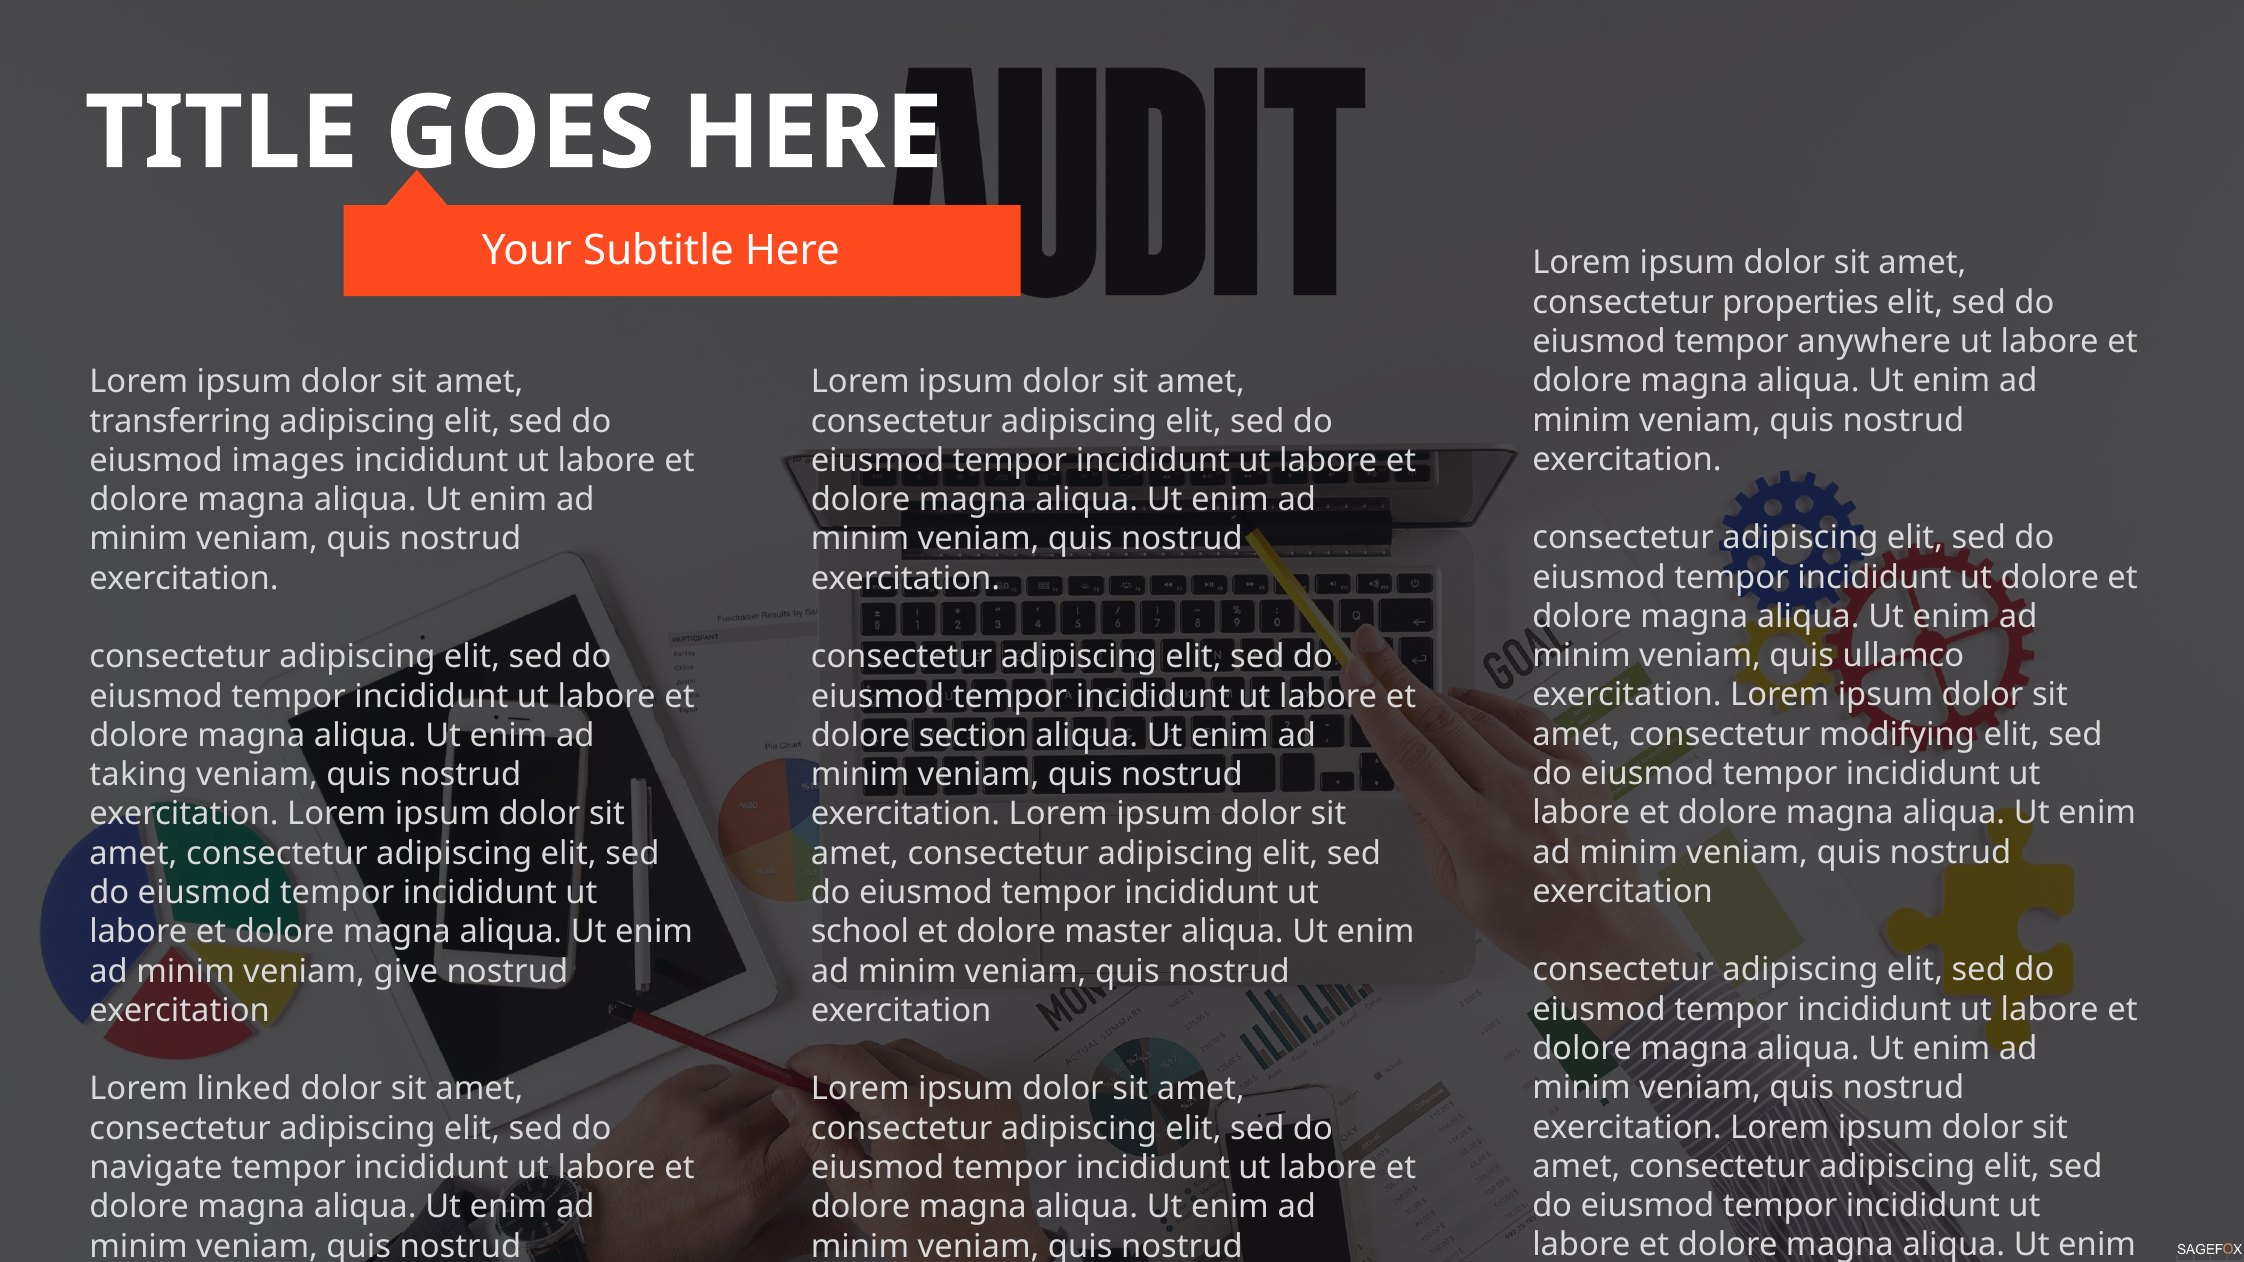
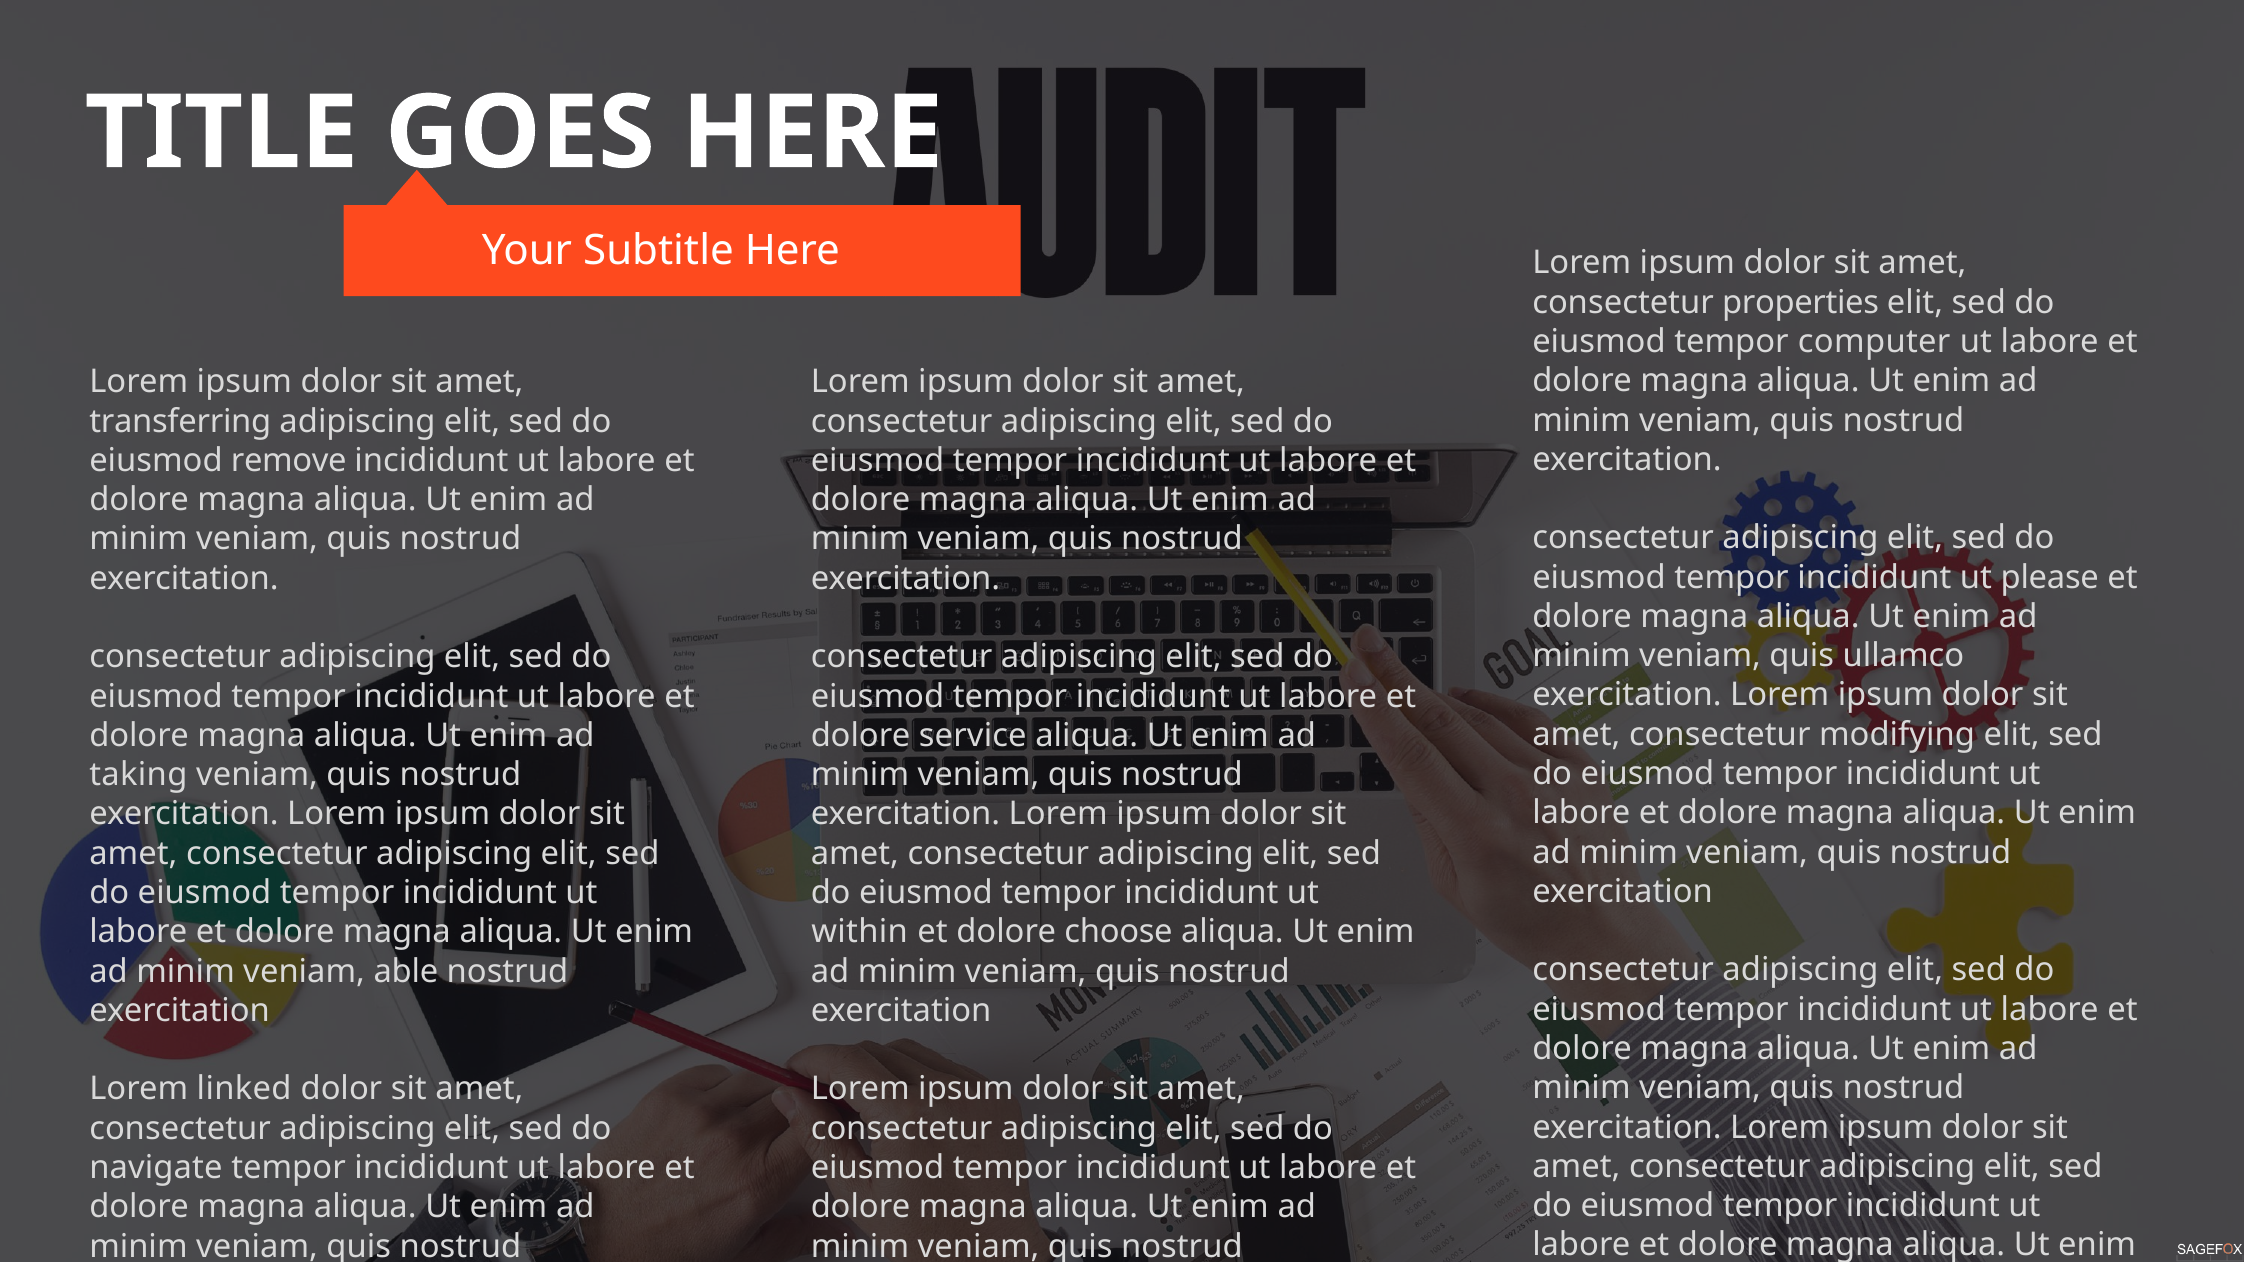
anywhere: anywhere -> computer (1874, 342)
images: images -> remove (289, 461)
ut dolore: dolore -> please (2050, 577)
section: section -> service (973, 736)
school: school -> within (860, 932)
master: master -> choose (1119, 932)
give: give -> able (406, 971)
